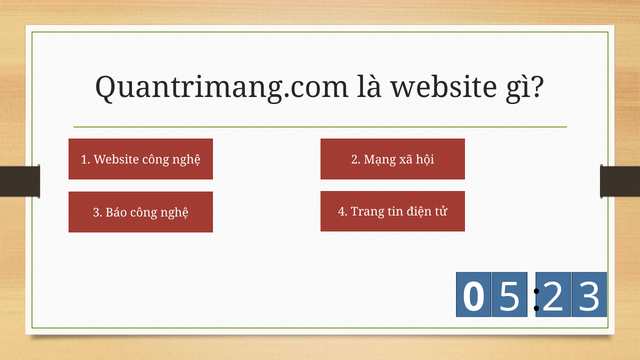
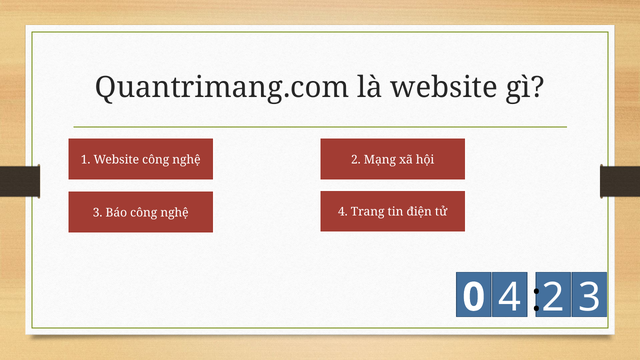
0 5: 5 -> 4 (510, 297)
